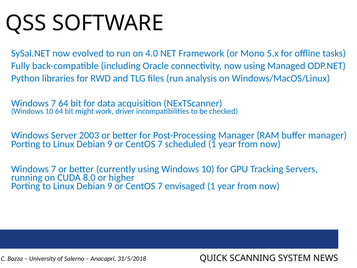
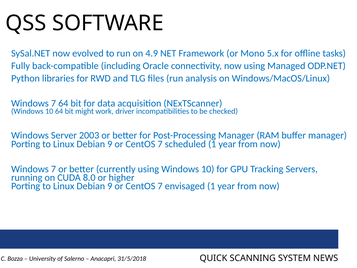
4.0: 4.0 -> 4.9 (152, 53)
